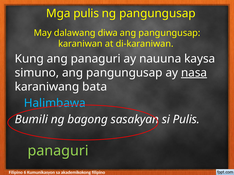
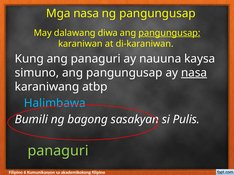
Mga pulis: pulis -> nasa (86, 13)
pangungusap underline: none -> present (169, 33)
bata: bata -> atbp (95, 87)
